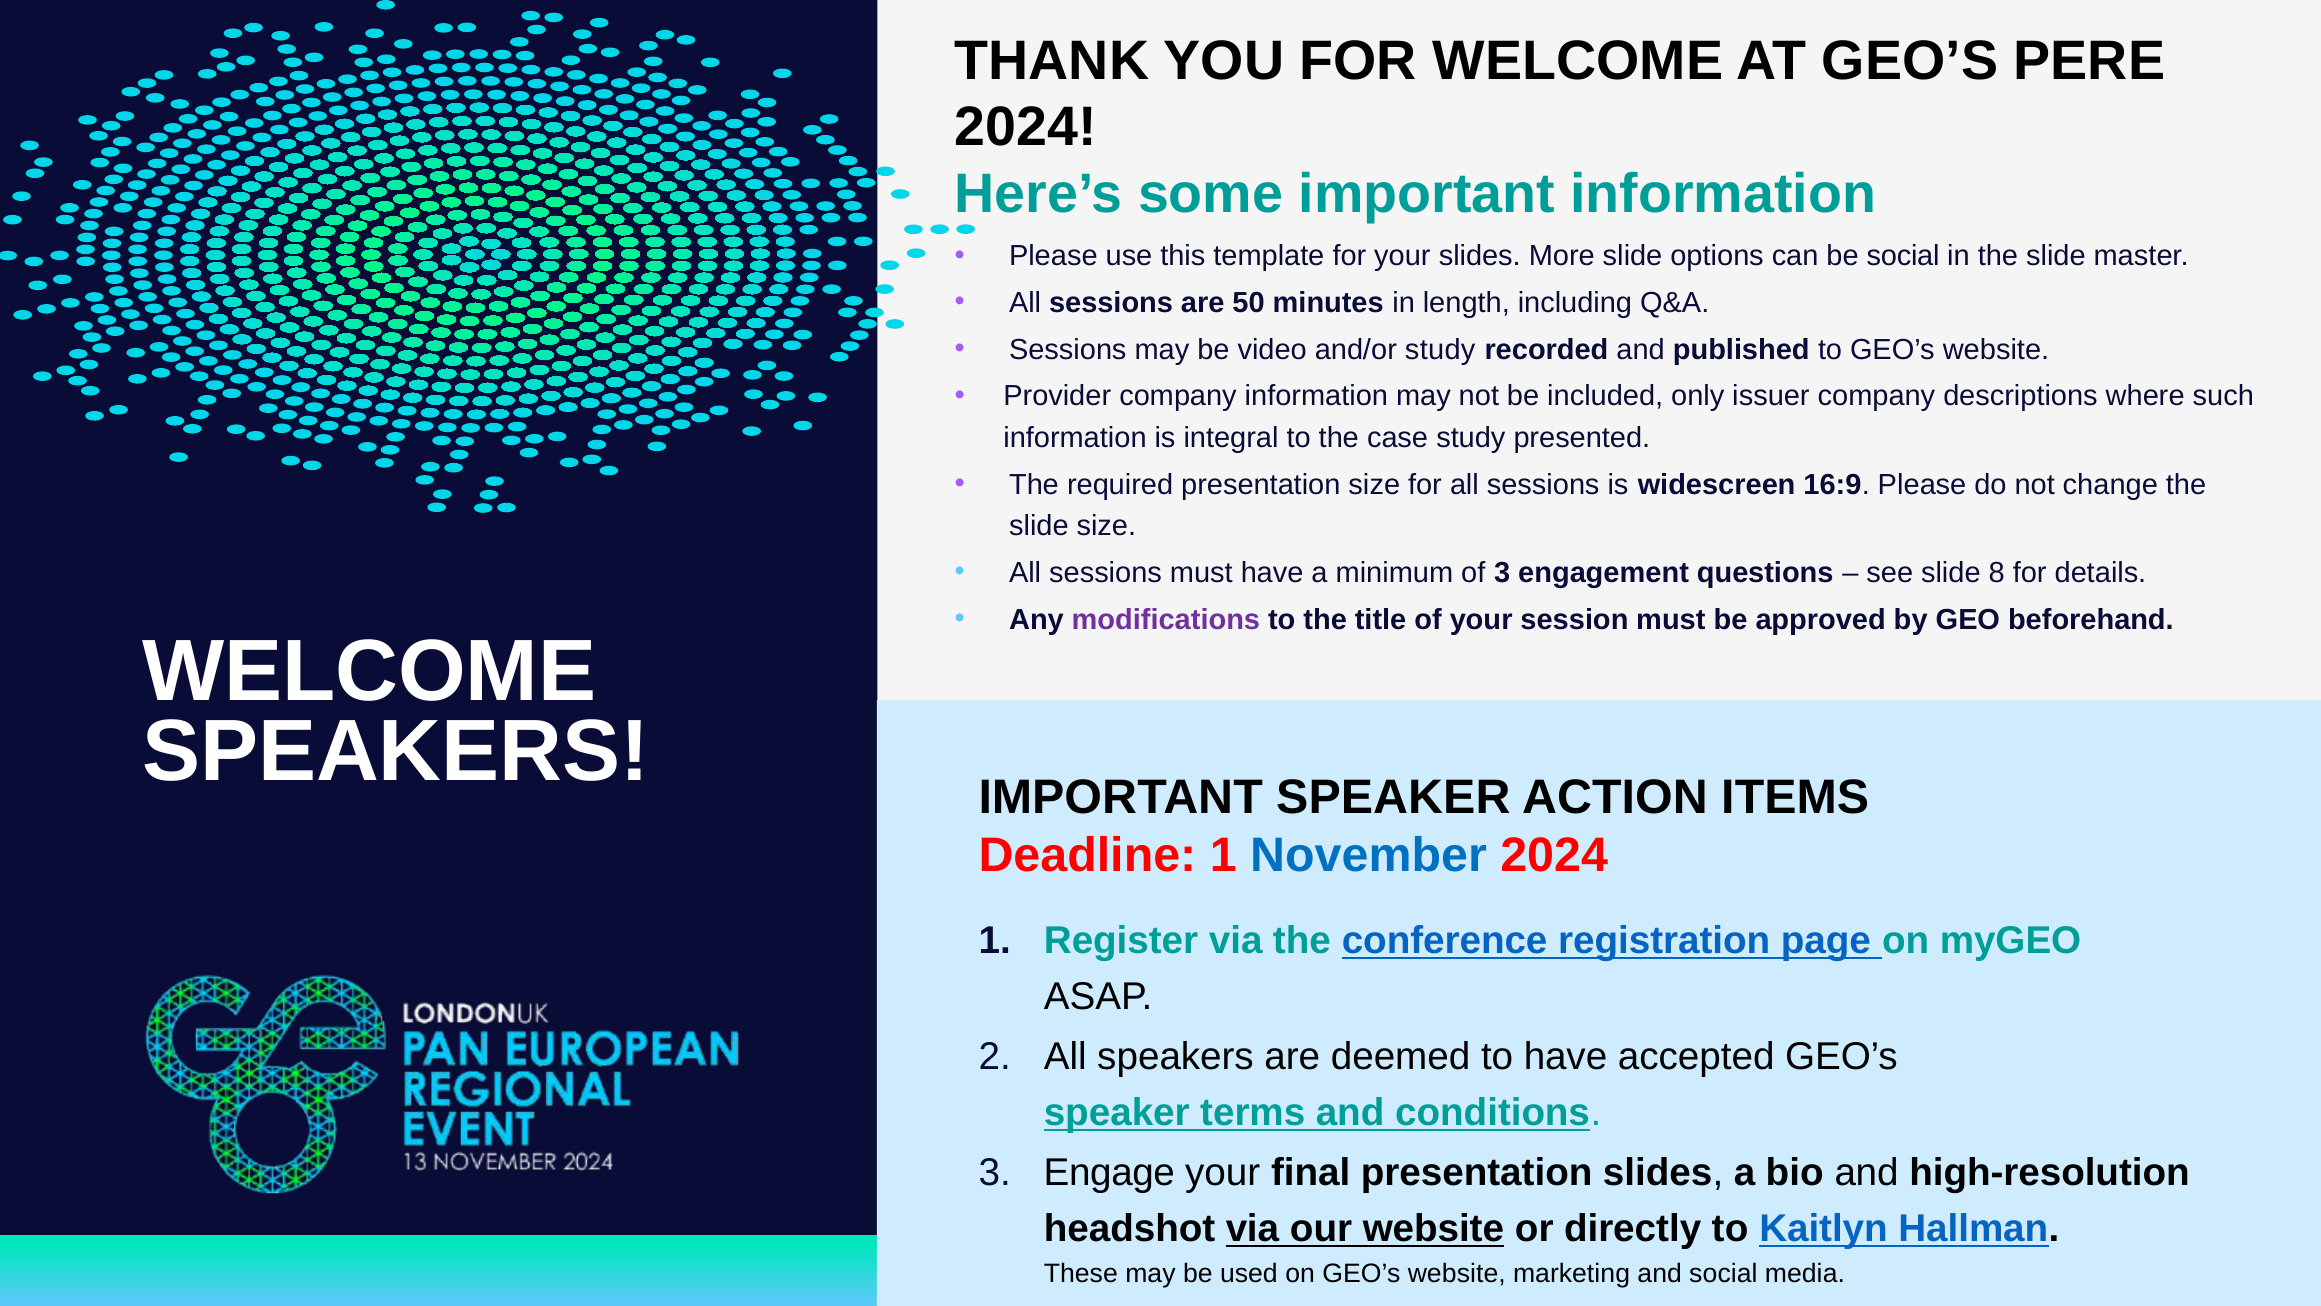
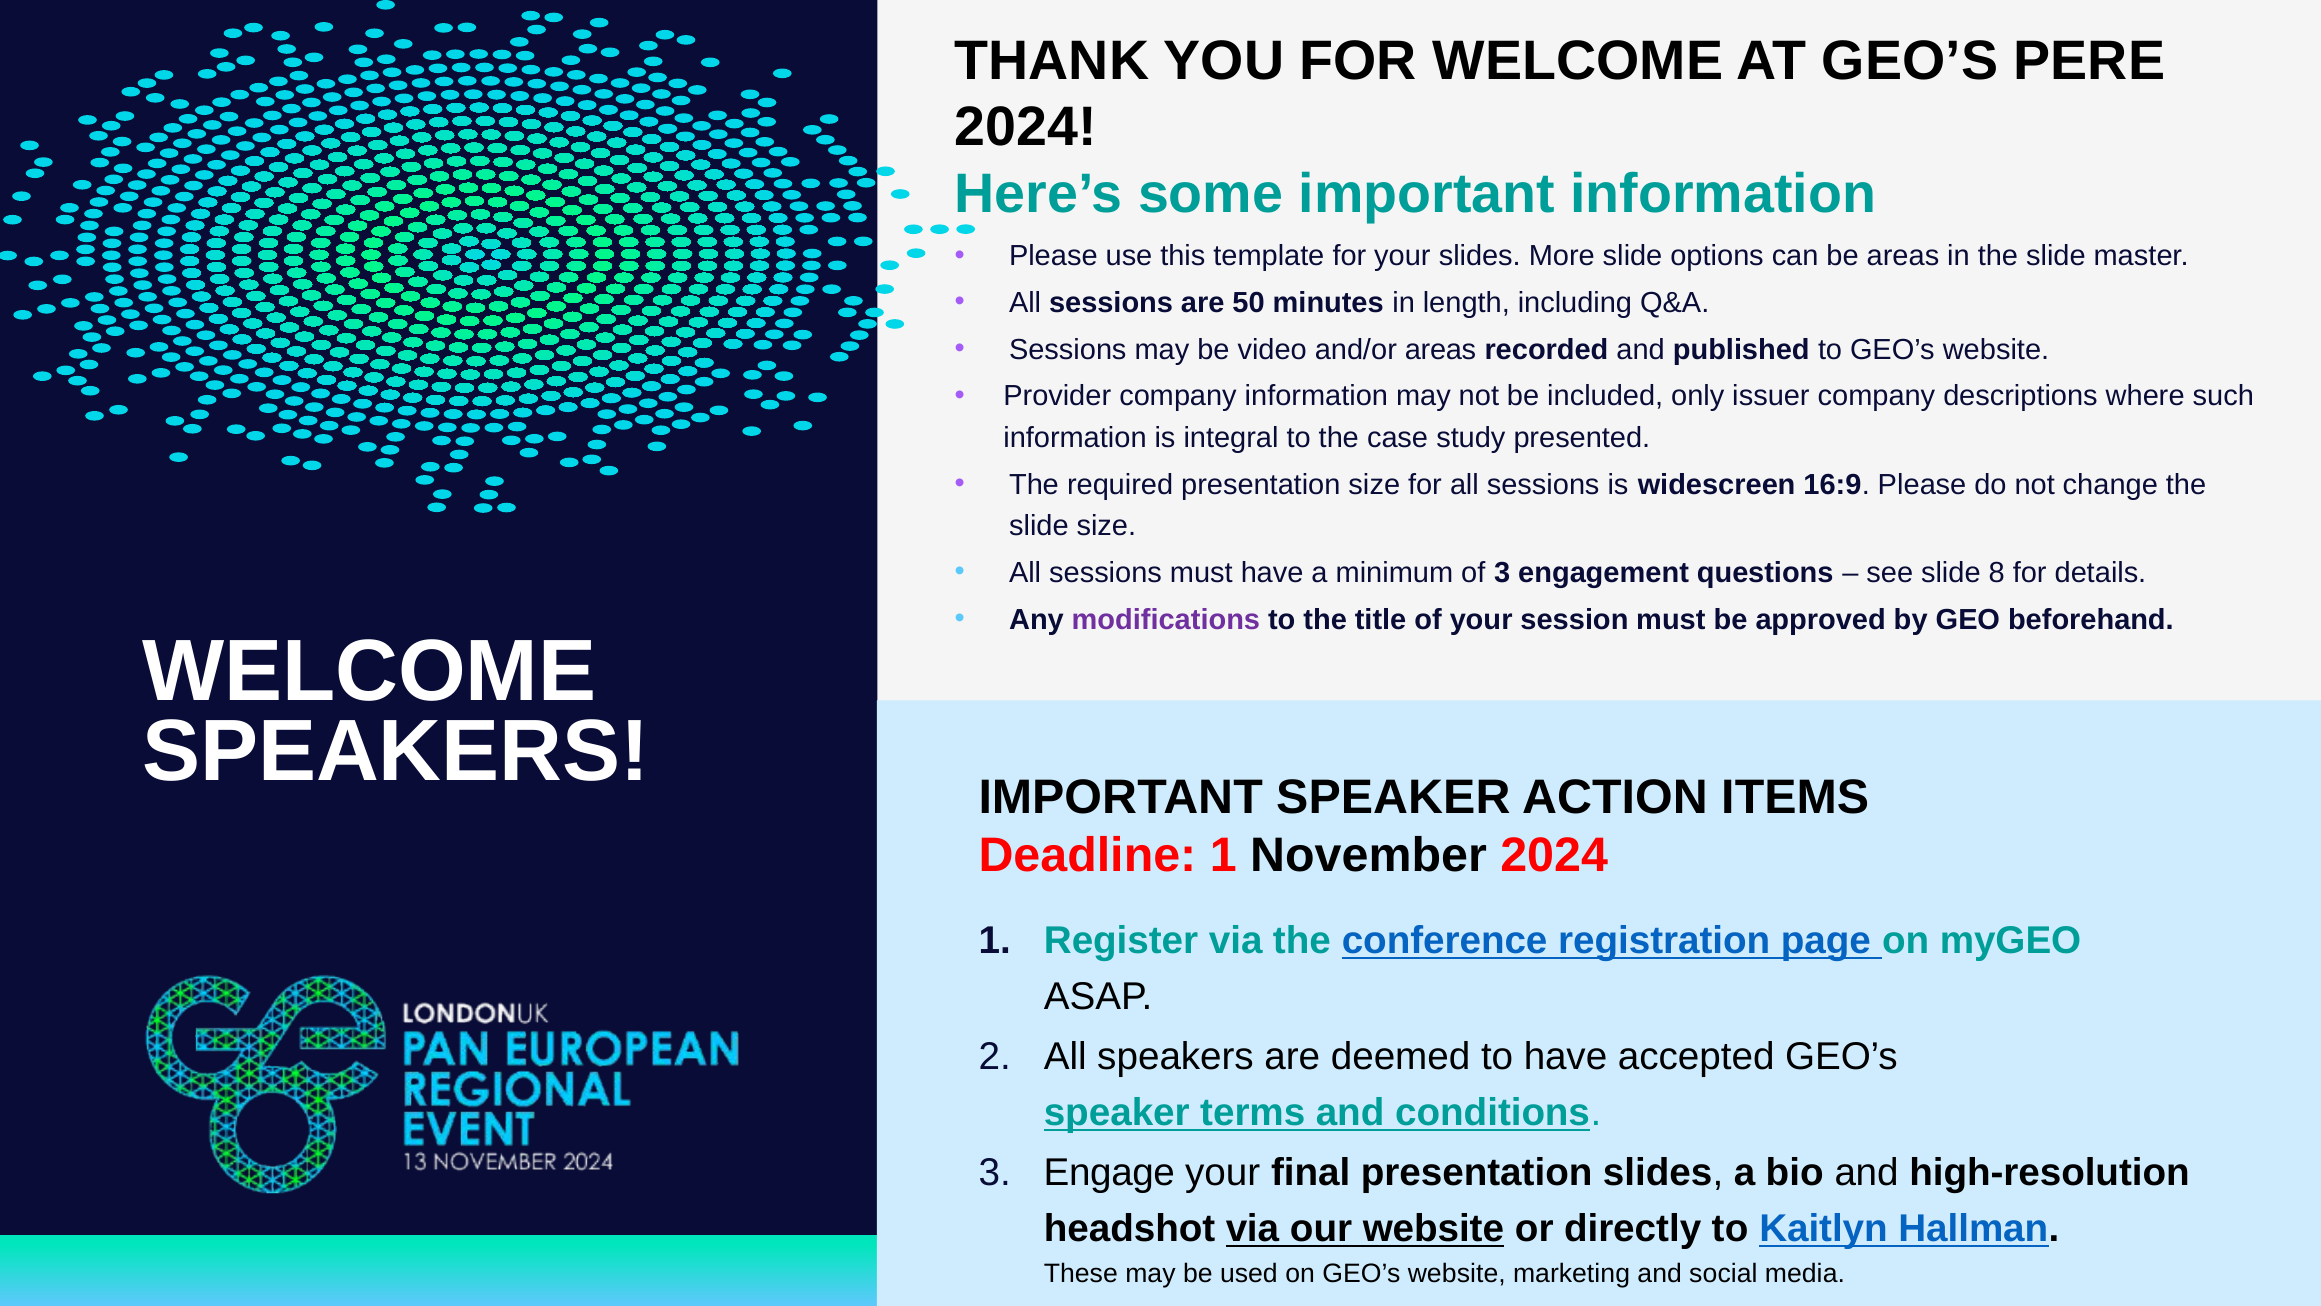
be social: social -> areas (1903, 256)
and/or study: study -> areas (1440, 349)
November colour: blue -> black (1369, 855)
